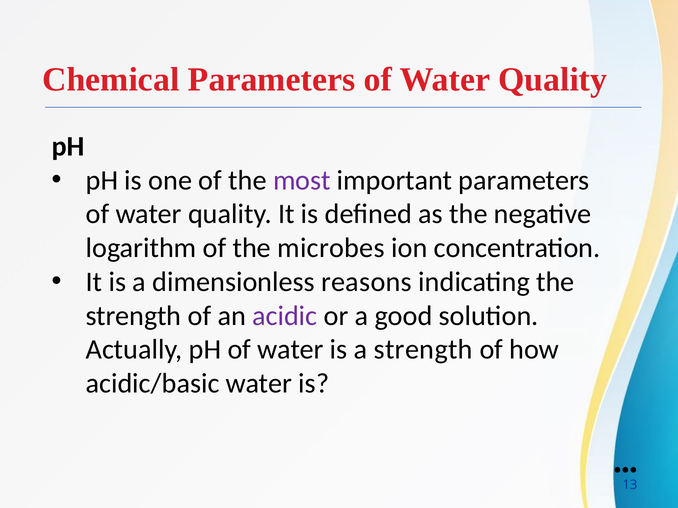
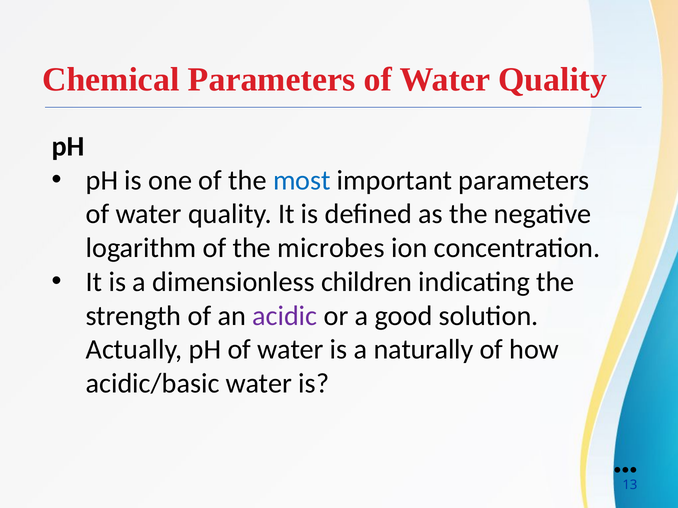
most colour: purple -> blue (302, 180)
reasons: reasons -> children (367, 282)
a strength: strength -> naturally (424, 350)
